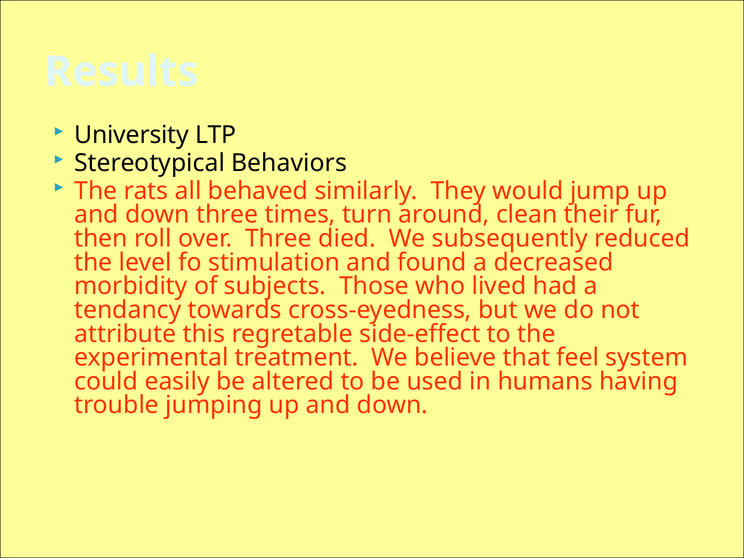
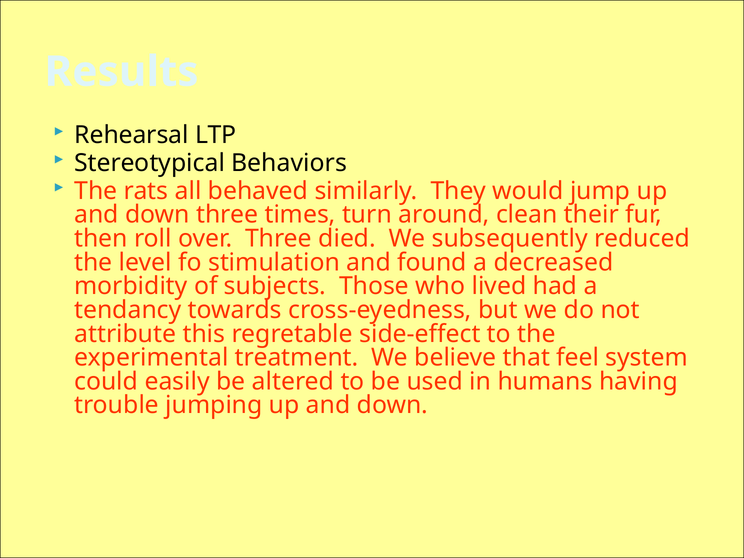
University: University -> Rehearsal (131, 135)
